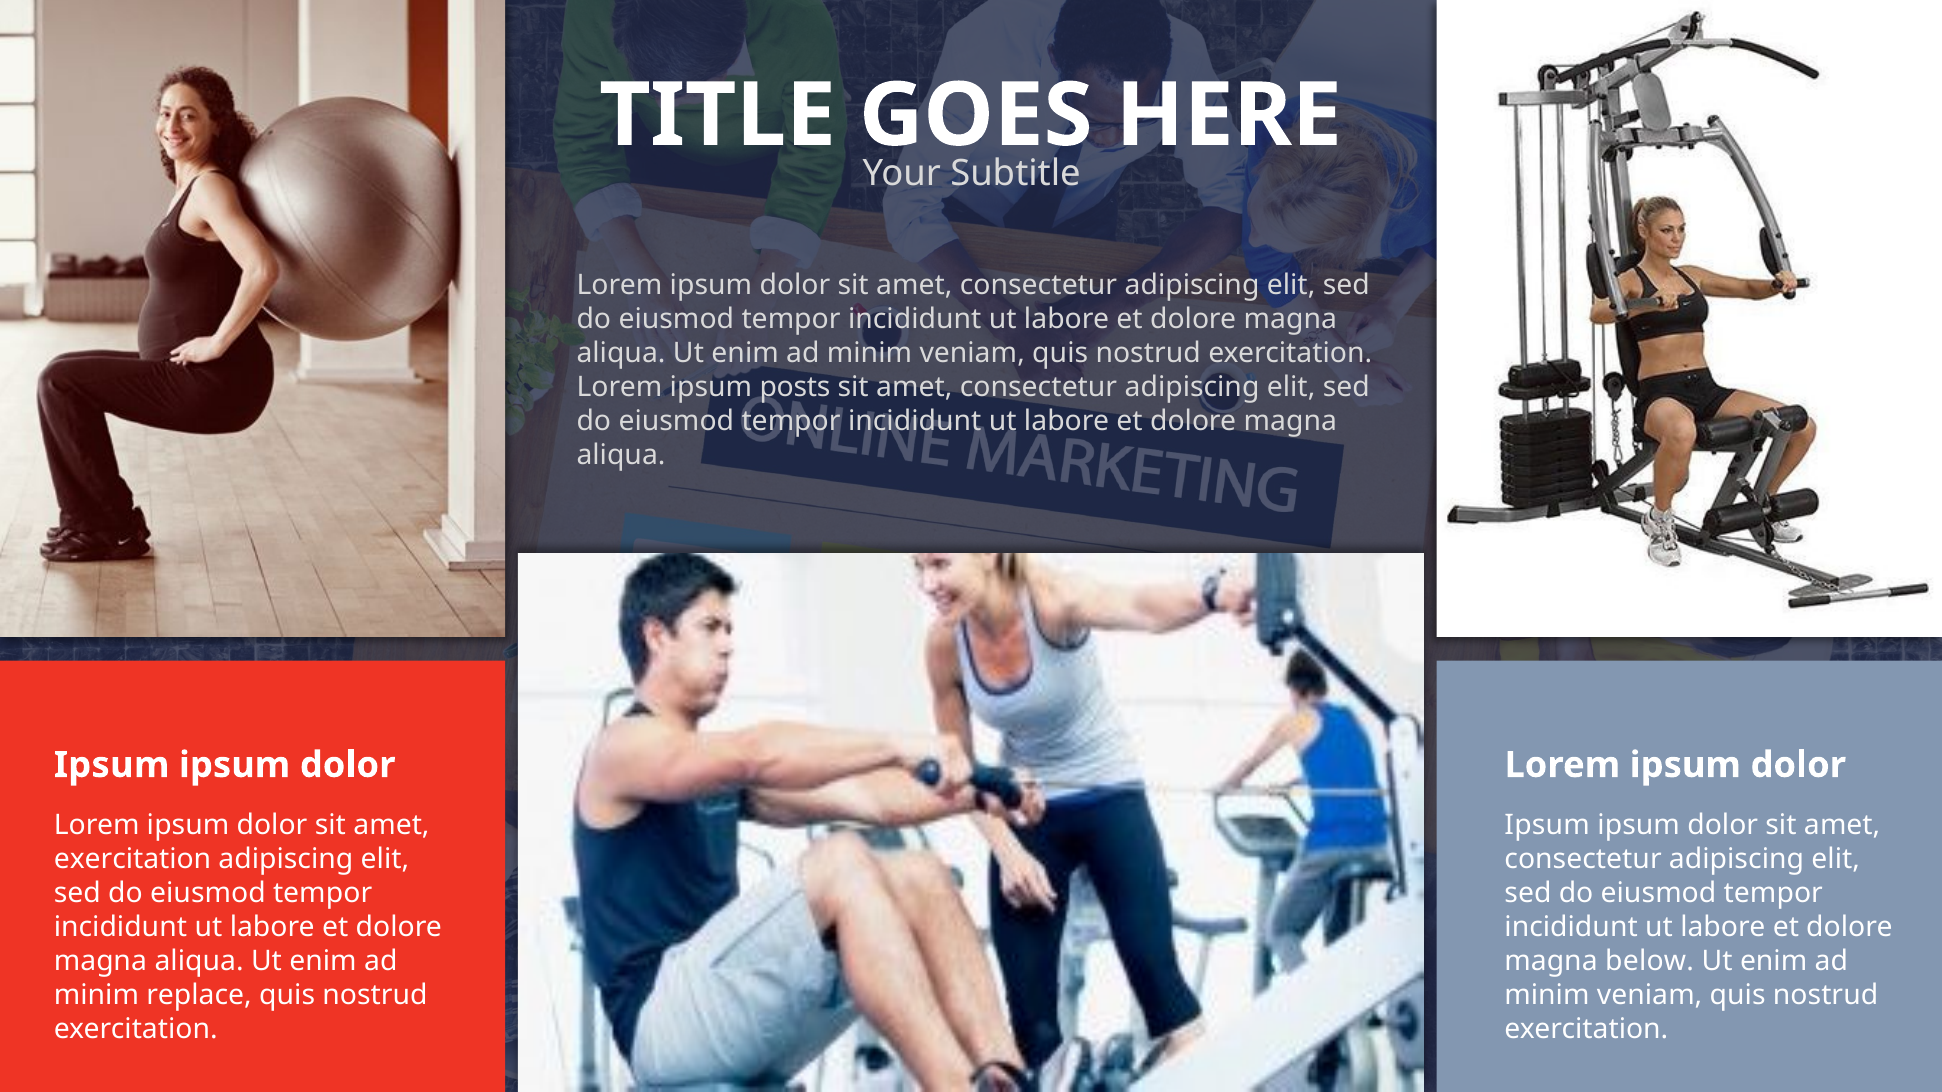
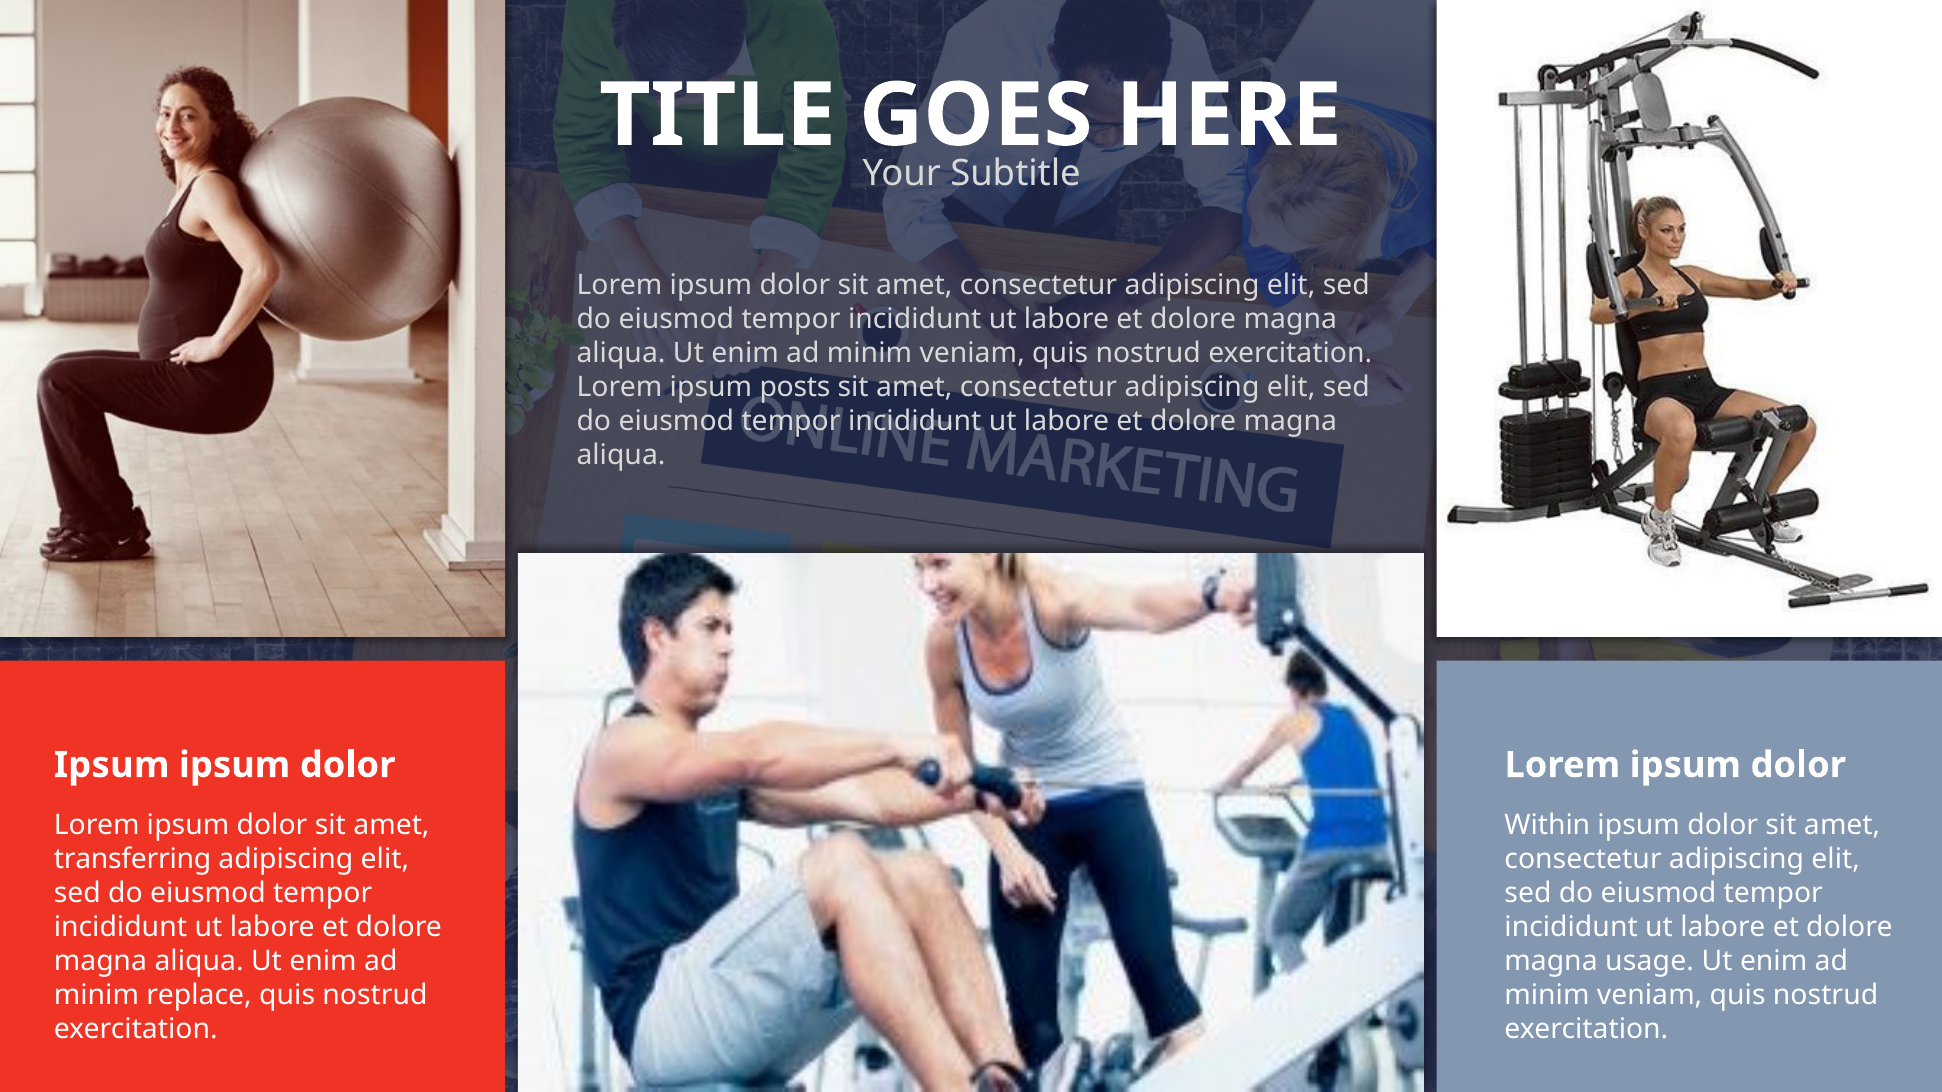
Ipsum: Ipsum -> Within (1547, 825)
exercitation: exercitation -> transferring (133, 859)
below: below -> usage (1650, 961)
